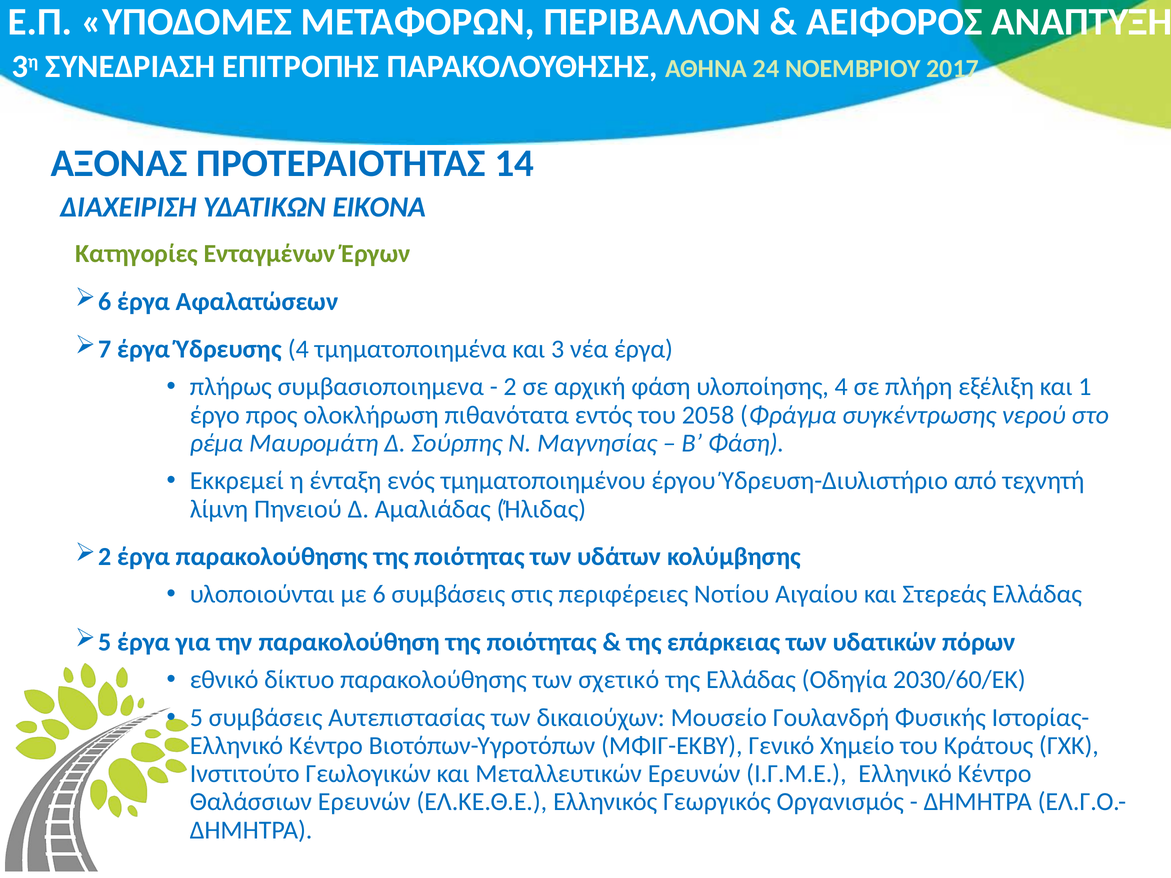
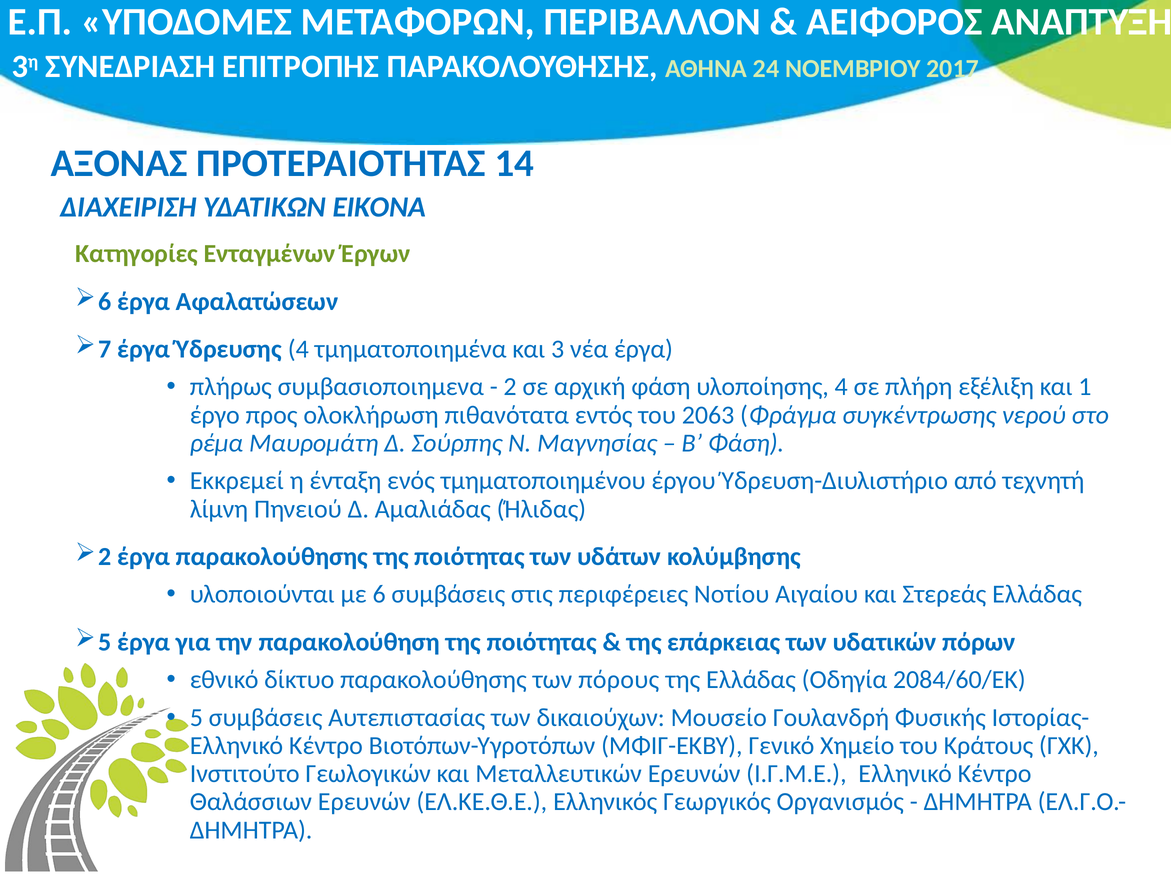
2058: 2058 -> 2063 (708, 415)
σχετικό: σχετικό -> πόρους (619, 680)
2030/60/ΕΚ: 2030/60/ΕΚ -> 2084/60/ΕΚ (959, 680)
